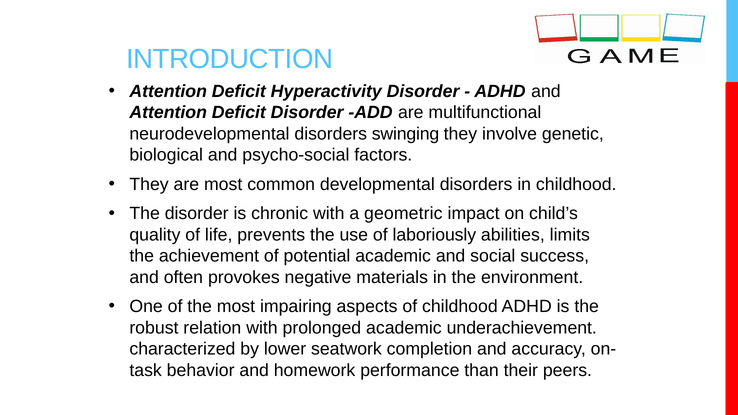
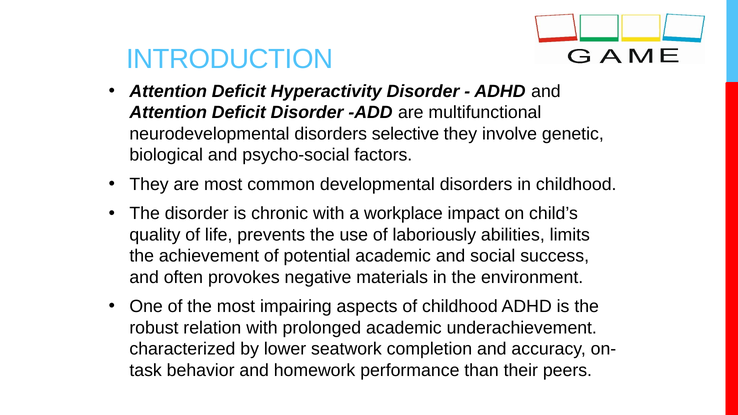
swinging: swinging -> selective (406, 134)
geometric: geometric -> workplace (403, 214)
